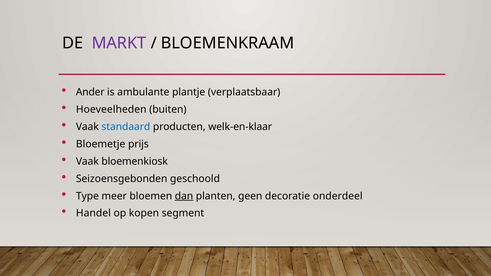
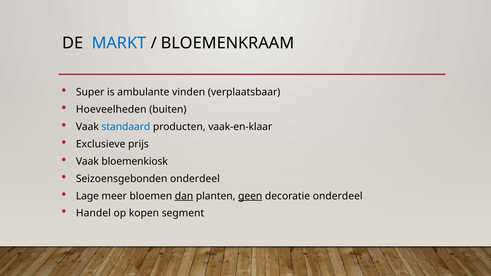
MARKT colour: purple -> blue (119, 43)
Ander: Ander -> Super (90, 92)
plantje: plantje -> vinden (189, 92)
welk-en-klaar: welk-en-klaar -> vaak-en-klaar (240, 127)
Bloemetje: Bloemetje -> Exclusieve (101, 144)
Seizoensgebonden geschoold: geschoold -> onderdeel (195, 179)
Type: Type -> Lage (87, 196)
geen underline: none -> present (250, 196)
